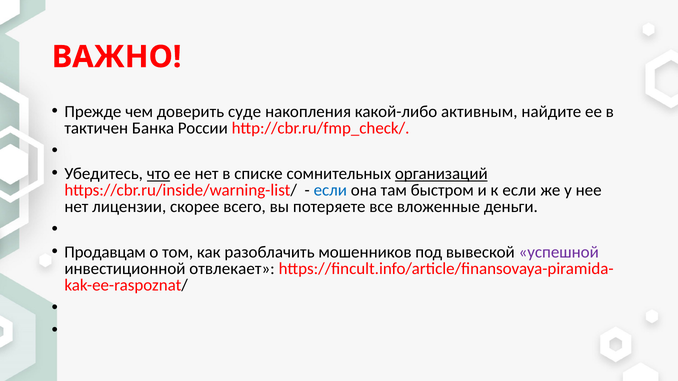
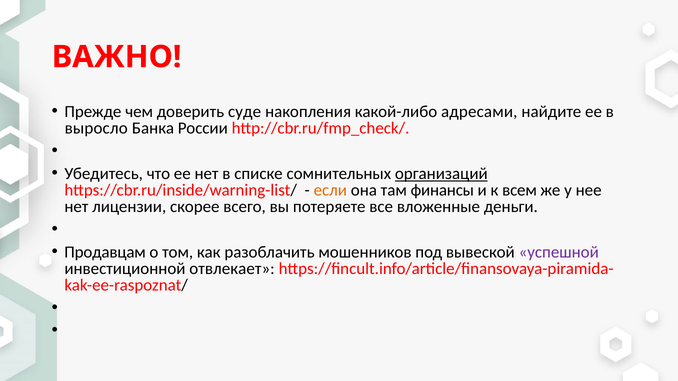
активным: активным -> адресами (479, 112)
тактичен: тактичен -> выросло (96, 128)
что underline: present -> none (158, 174)
если colour: blue -> orange (330, 190)
быстром: быстром -> финансы (442, 190)
к если: если -> всем (520, 190)
